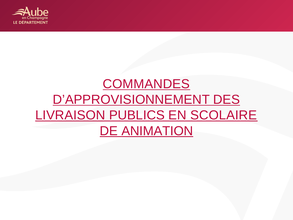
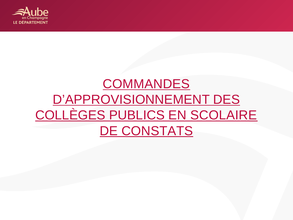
LIVRAISON: LIVRAISON -> COLLÈGES (70, 115)
ANIMATION: ANIMATION -> CONSTATS (157, 131)
